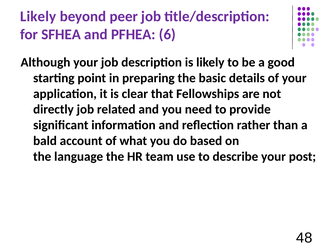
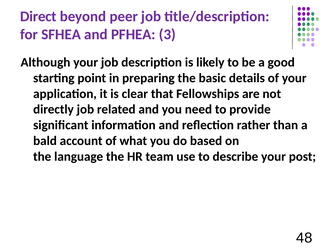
Likely: Likely -> Direct (38, 16)
6: 6 -> 3 (167, 34)
